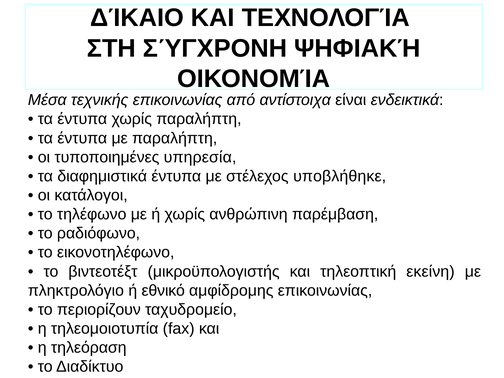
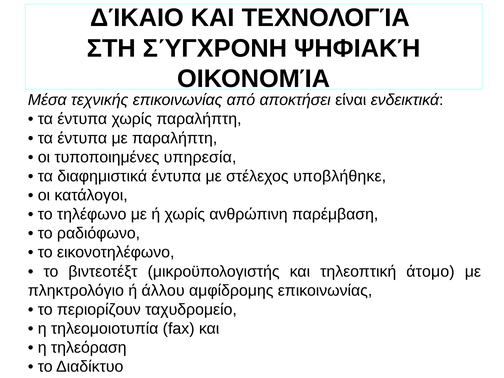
αντίστοιχα: αντίστοιχα -> αποκτήσει (295, 100)
εκείνη: εκείνη -> άτομο (430, 271)
εθνικό: εθνικό -> άλλου (163, 290)
